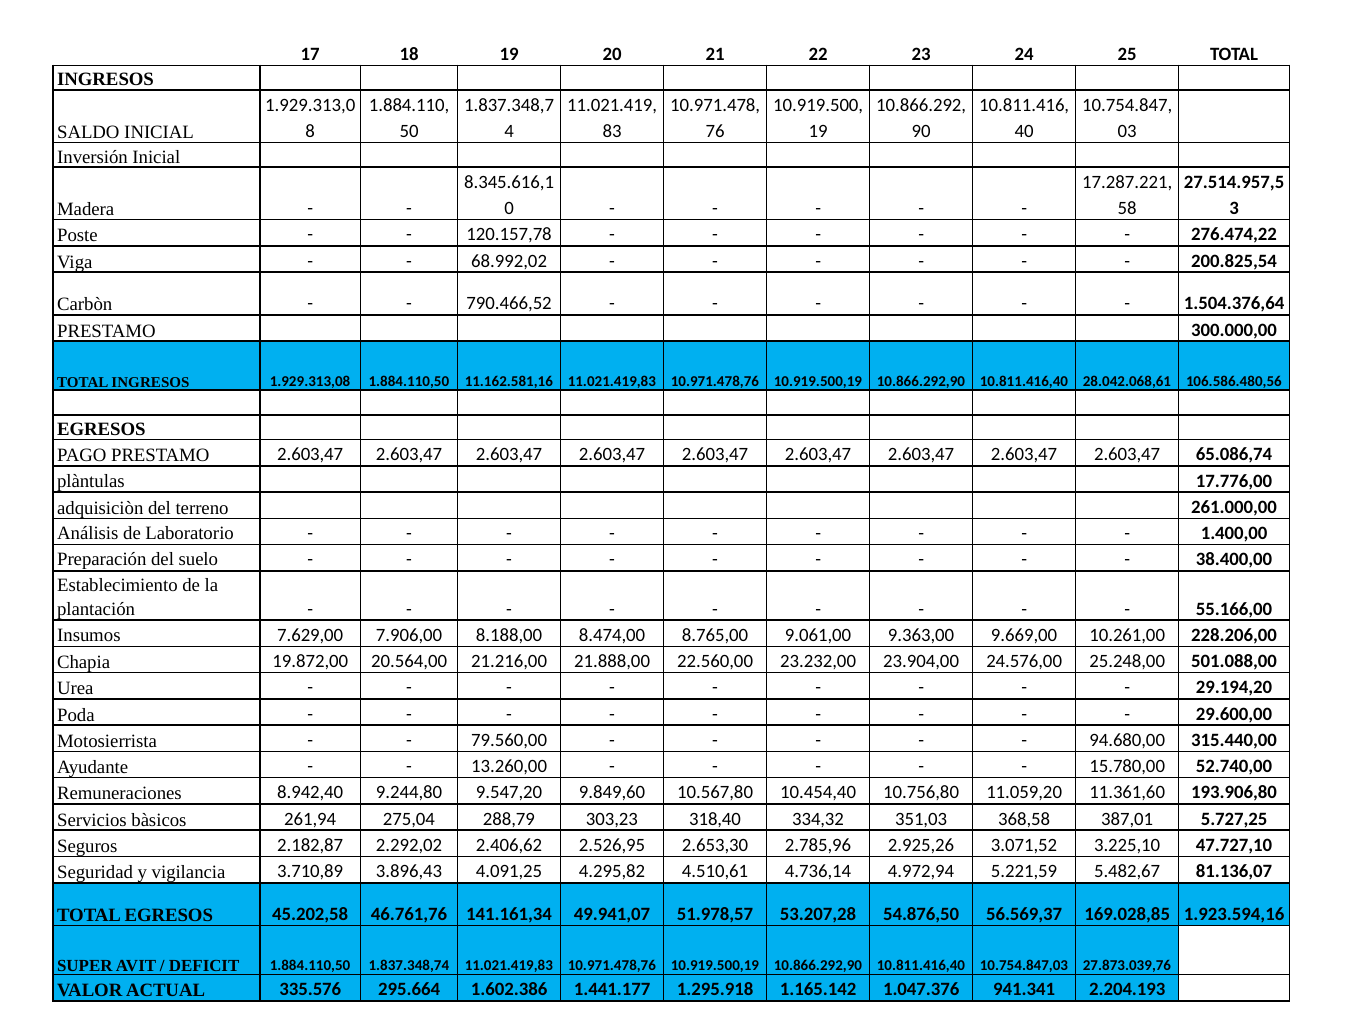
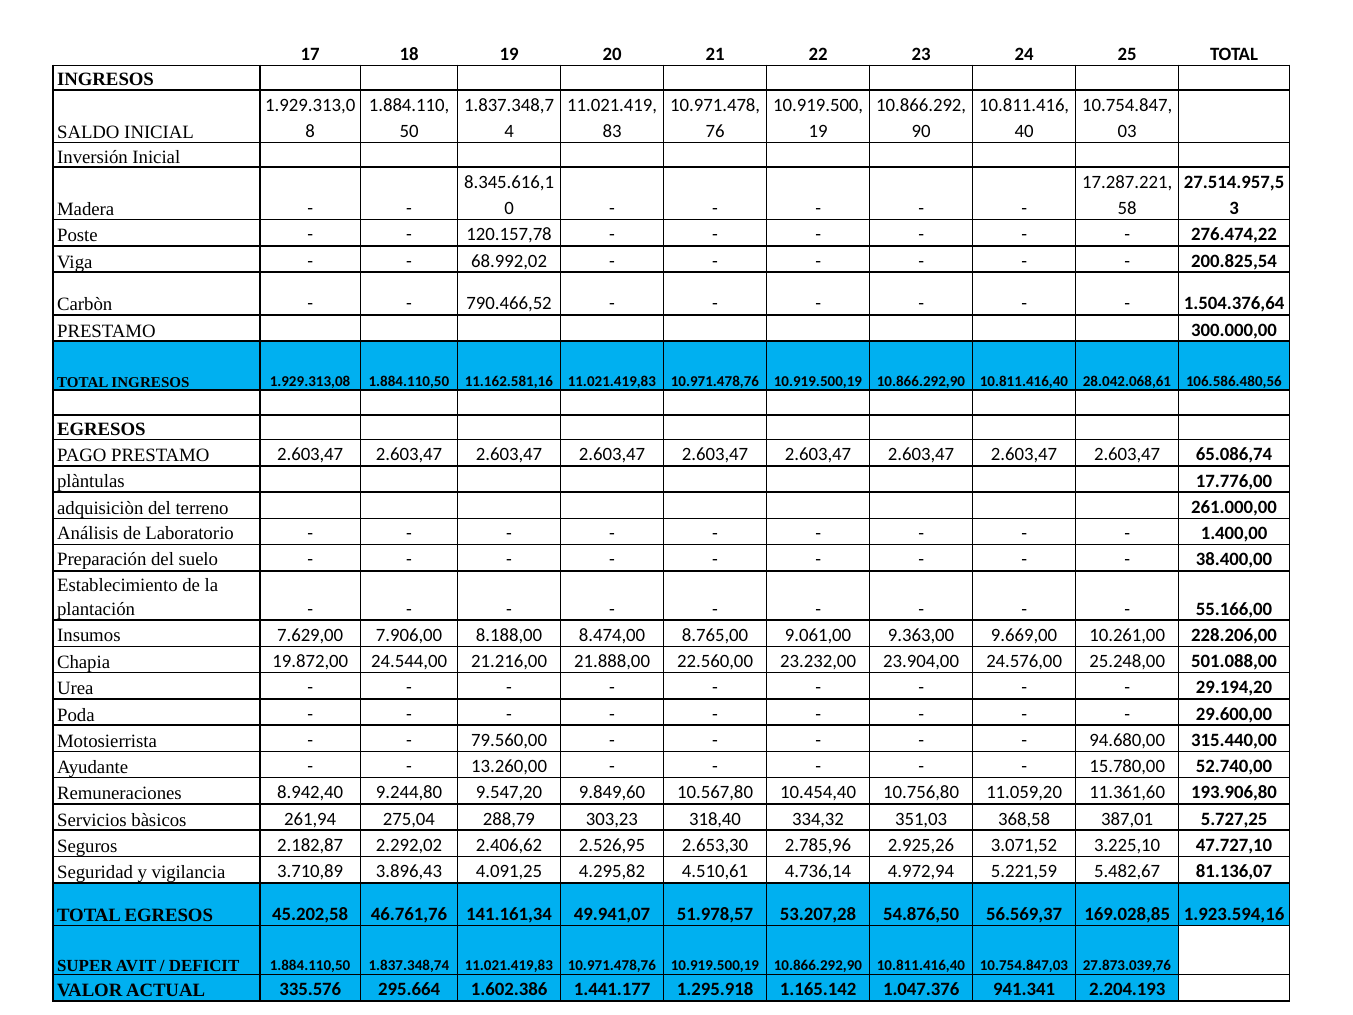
20.564,00: 20.564,00 -> 24.544,00 (409, 661)
